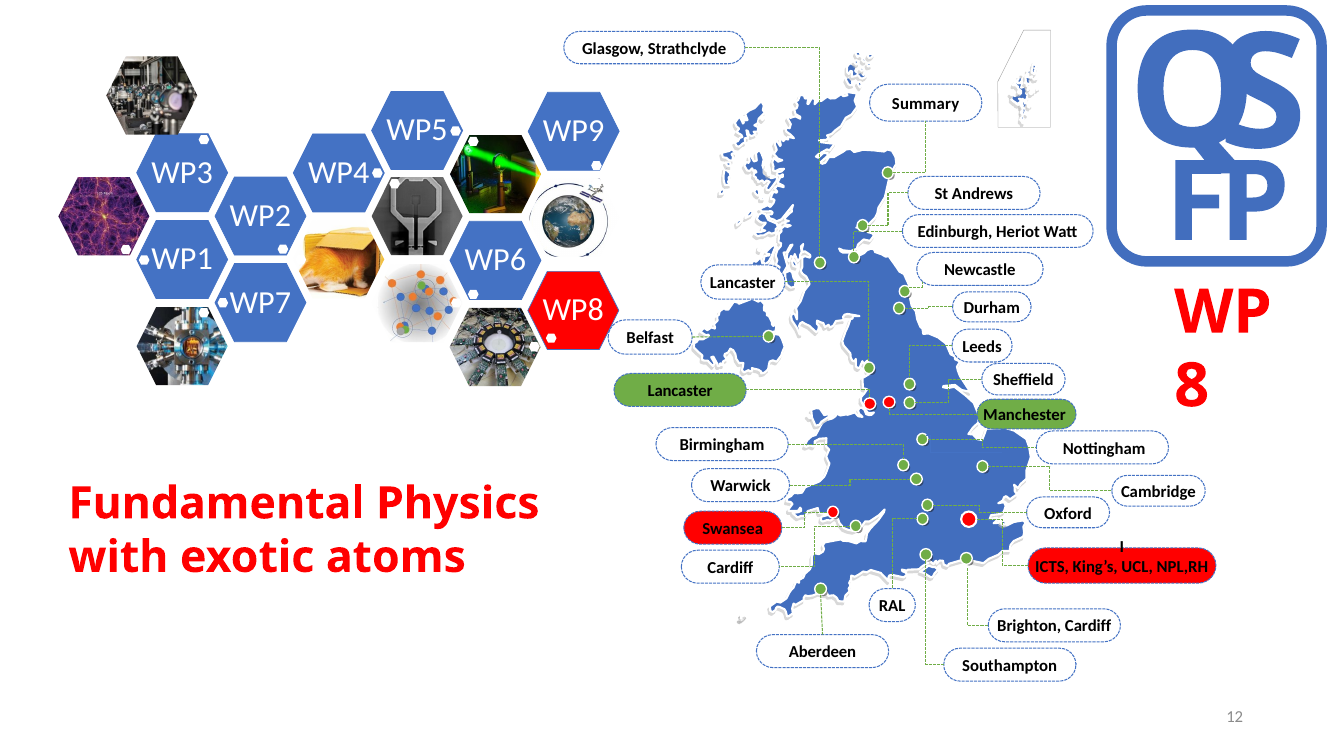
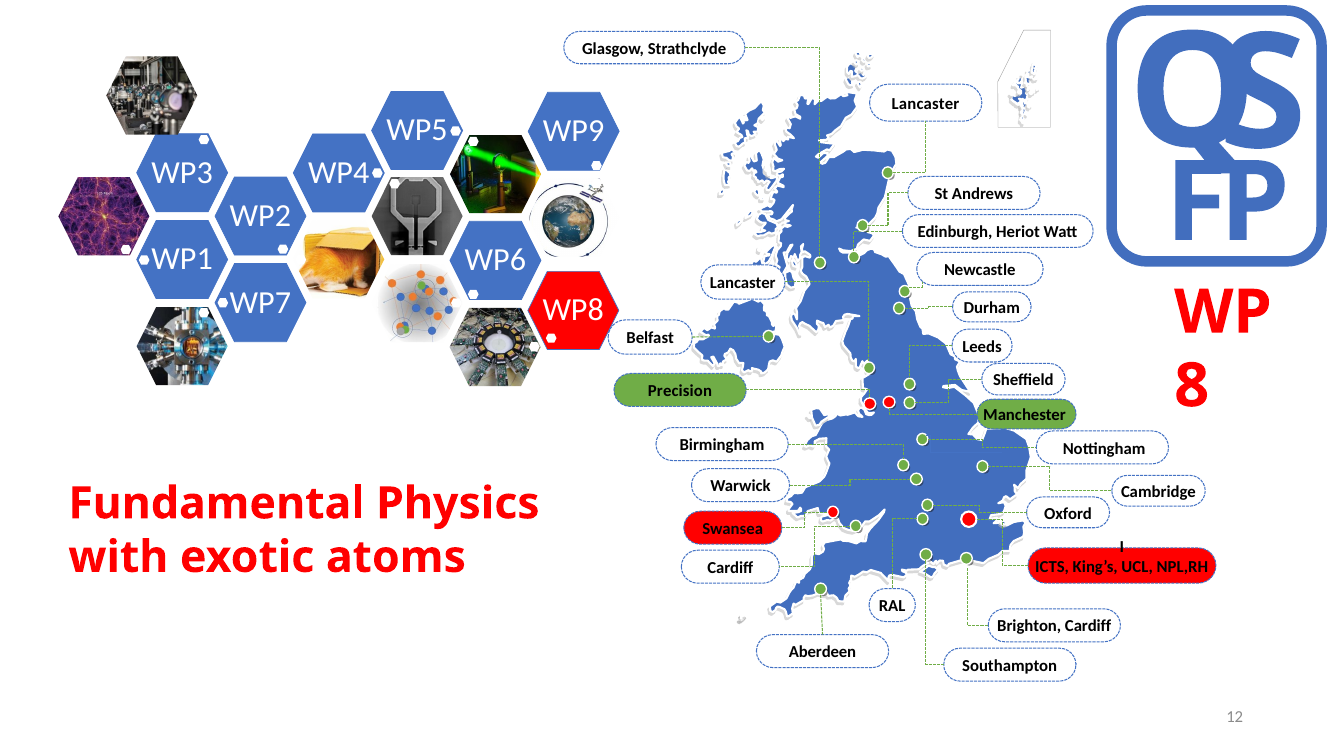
Summary: Summary -> Lancaster (926, 104)
Lancaster: Lancaster -> Precision (680, 391)
